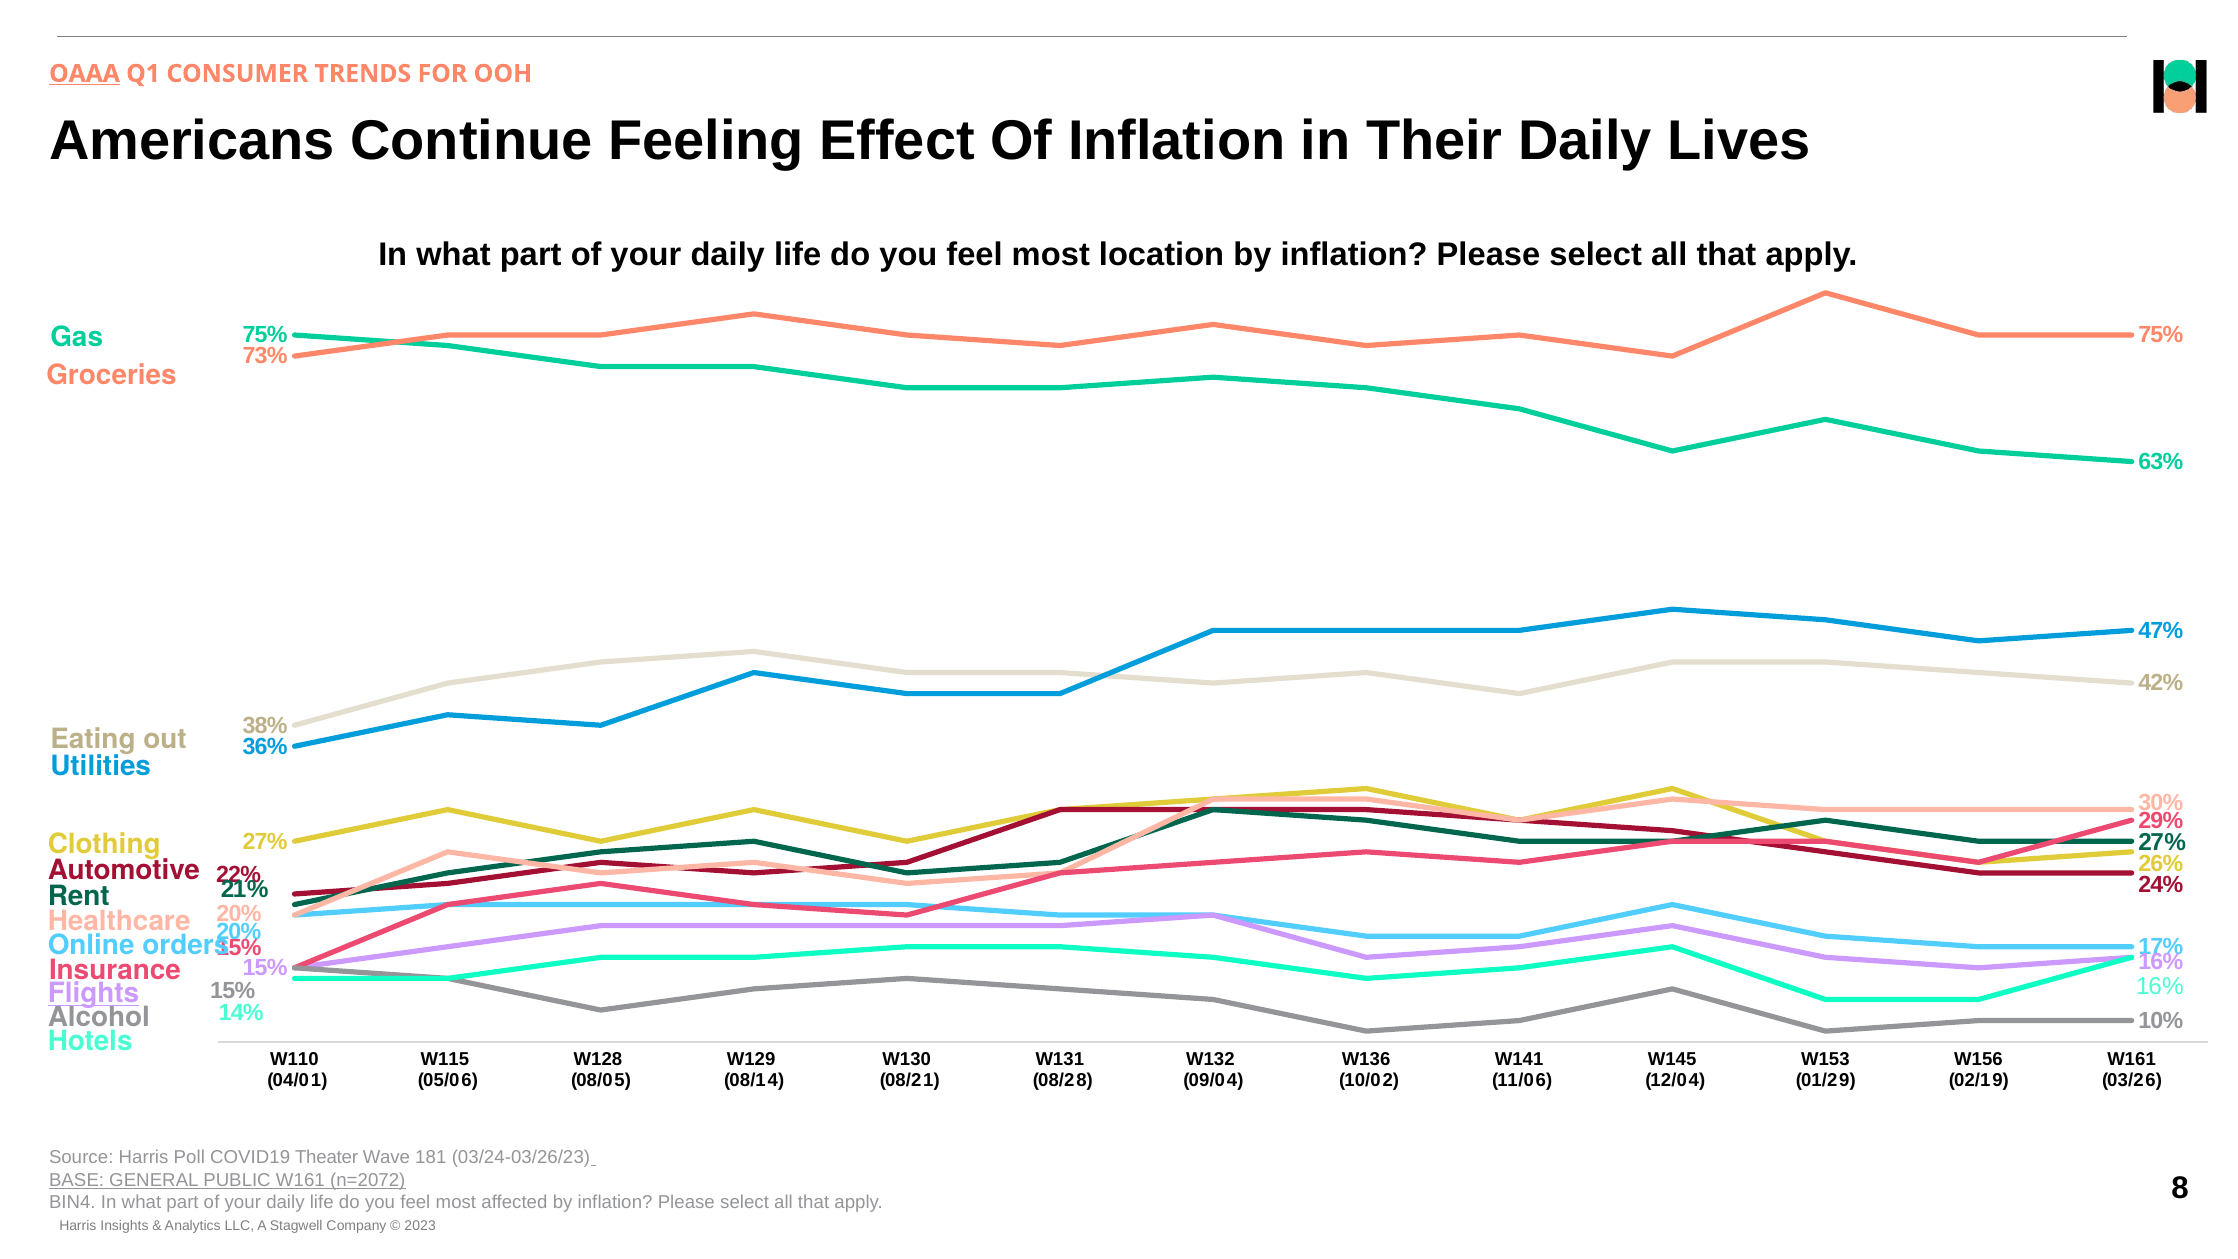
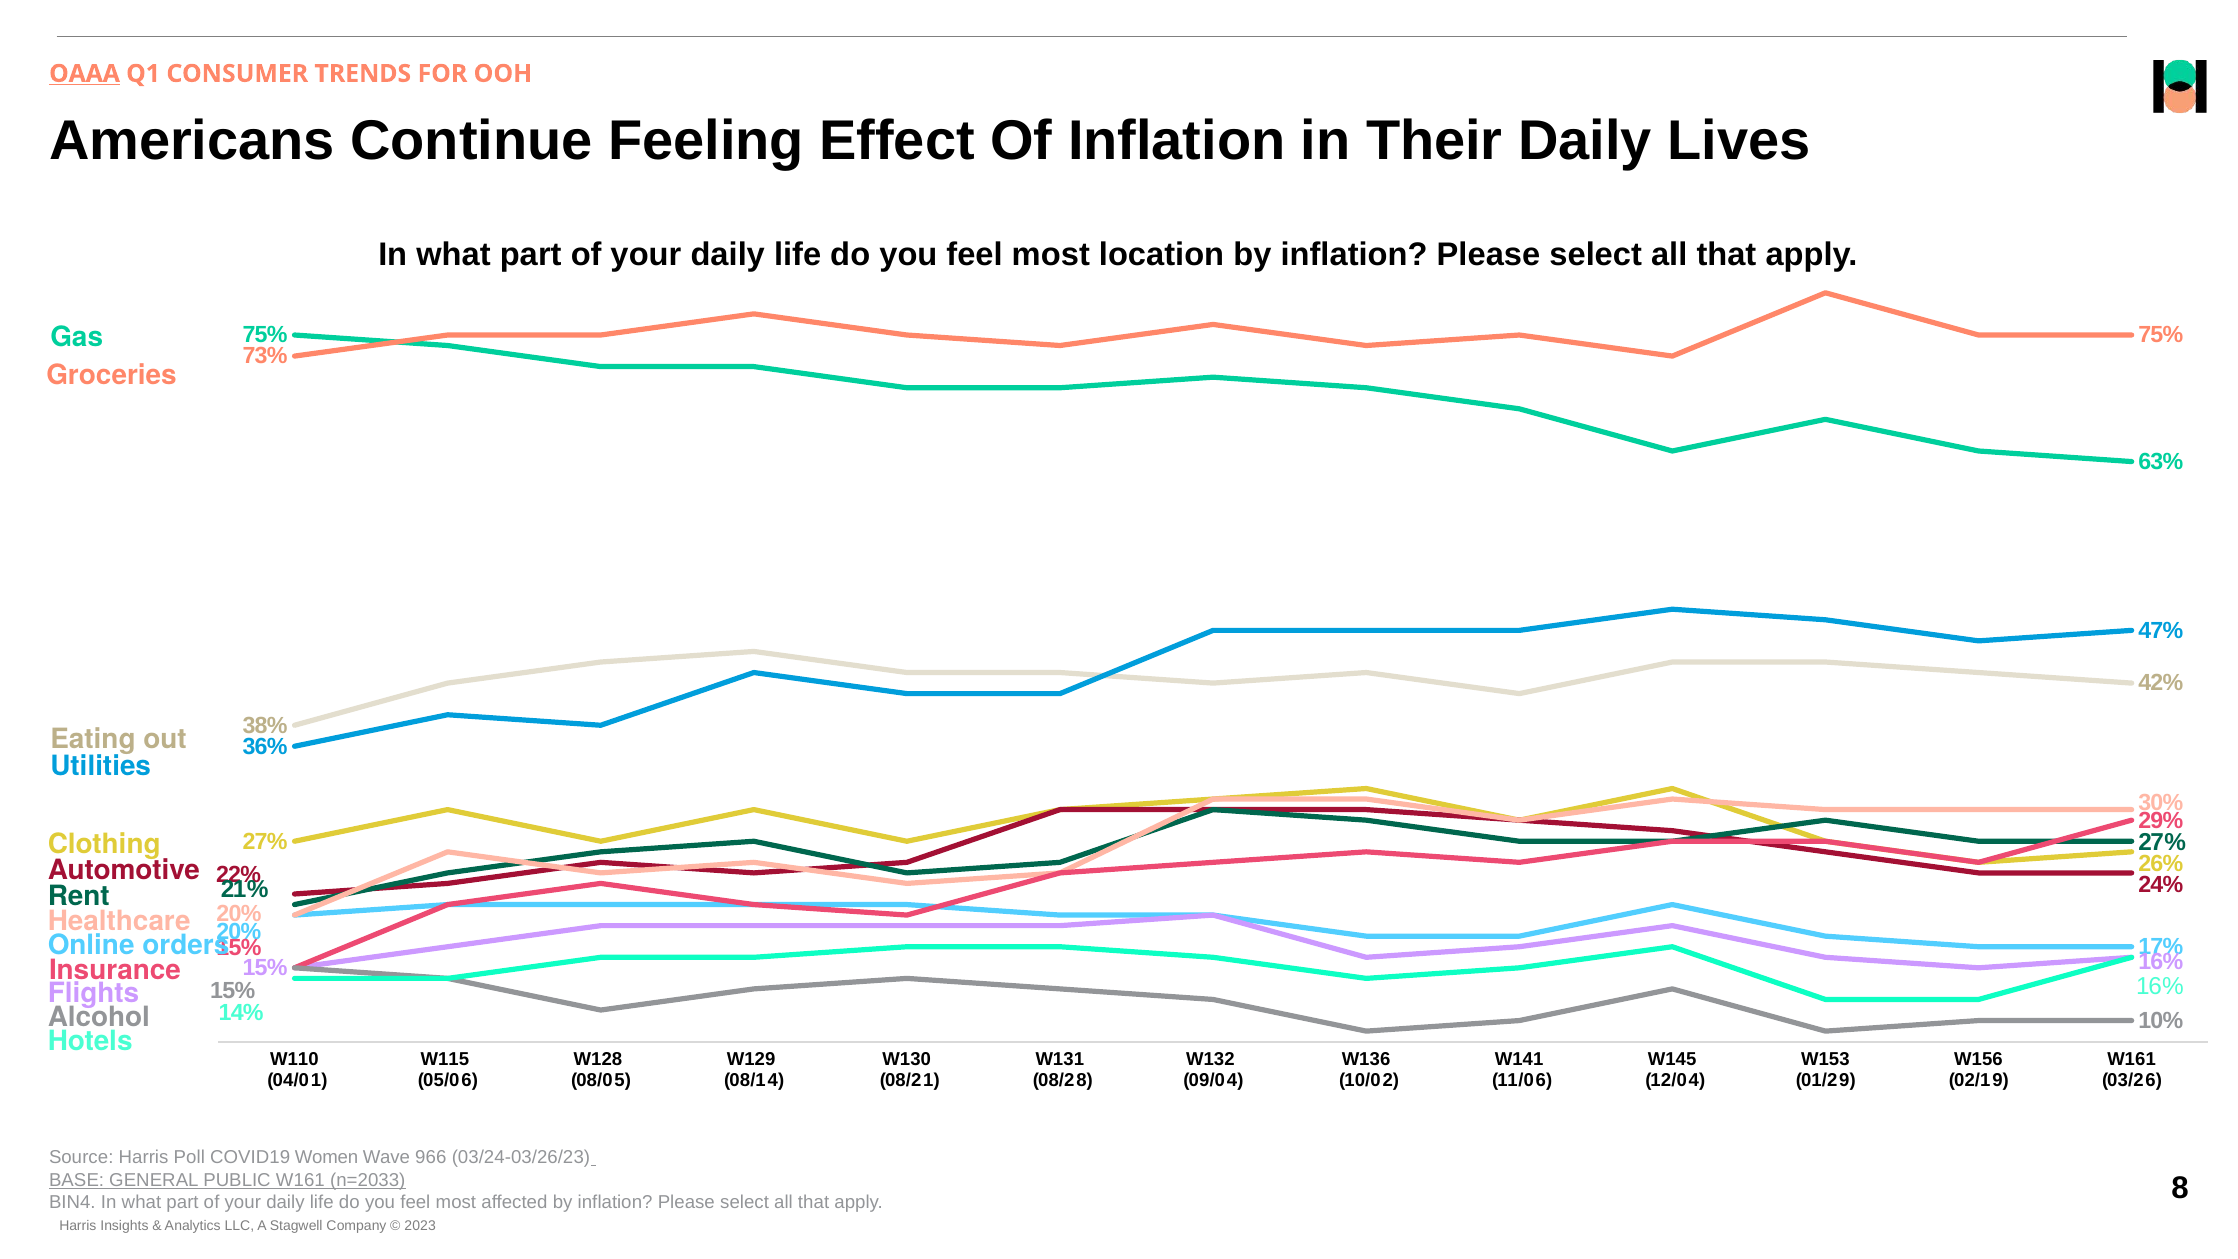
Flights underline: present -> none (94, 993)
Theater: Theater -> Women (327, 1158)
181: 181 -> 966 (431, 1158)
n=2072: n=2072 -> n=2033 (368, 1180)
